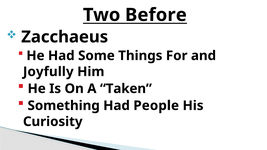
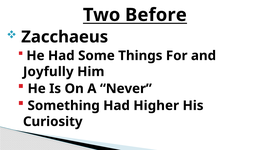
Taken: Taken -> Never (126, 89)
People: People -> Higher (156, 106)
